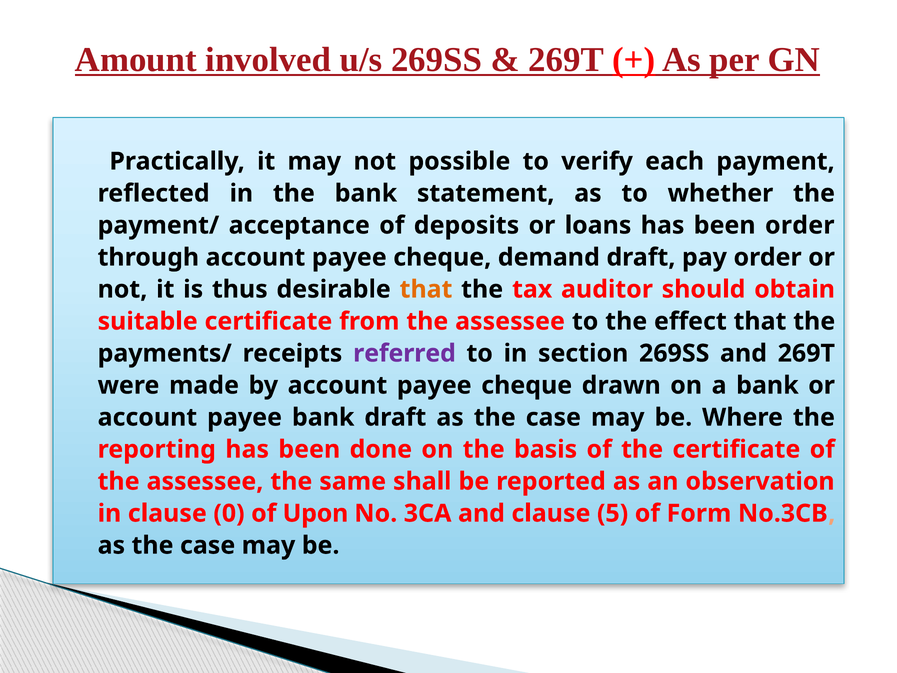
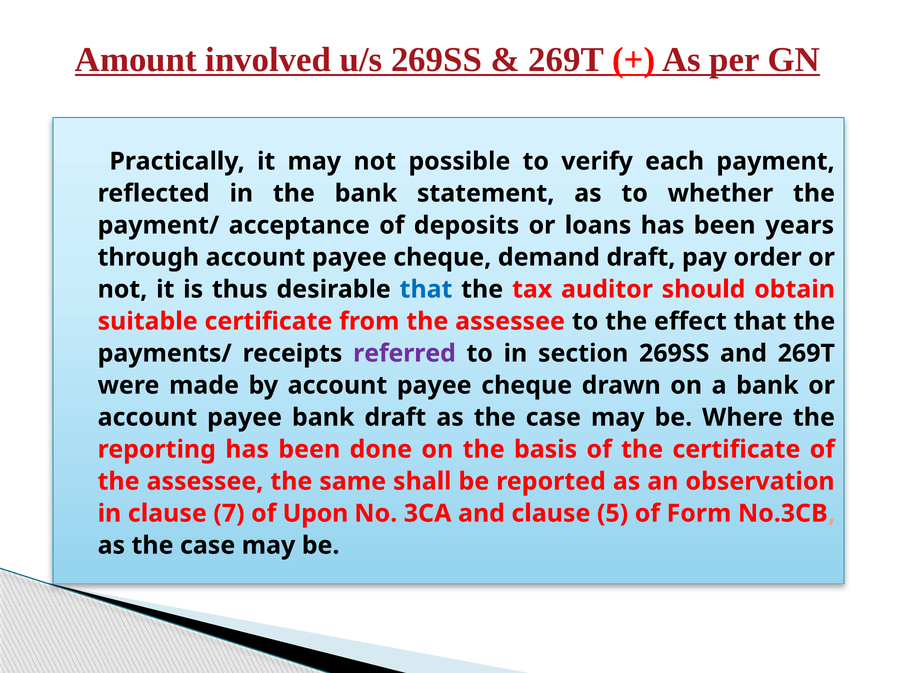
been order: order -> years (800, 225)
that colour: orange -> blue (426, 289)
0: 0 -> 7 (229, 513)
